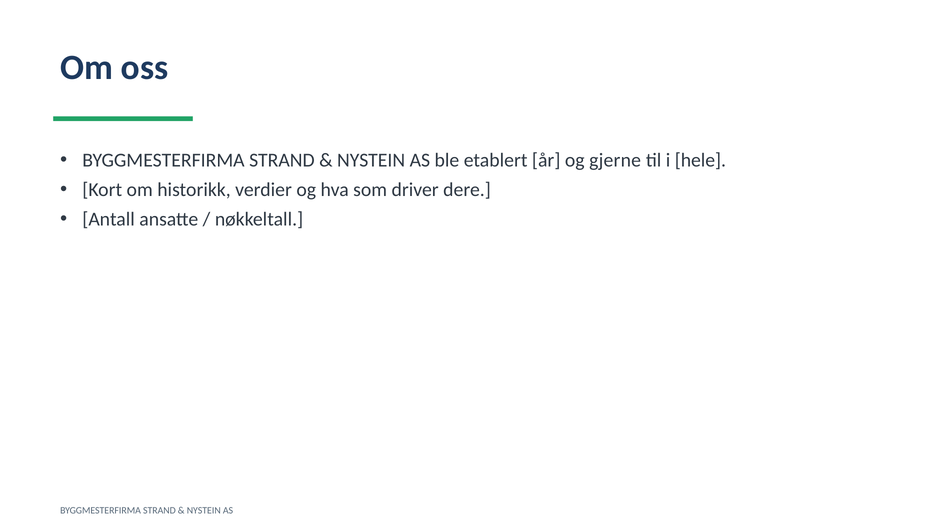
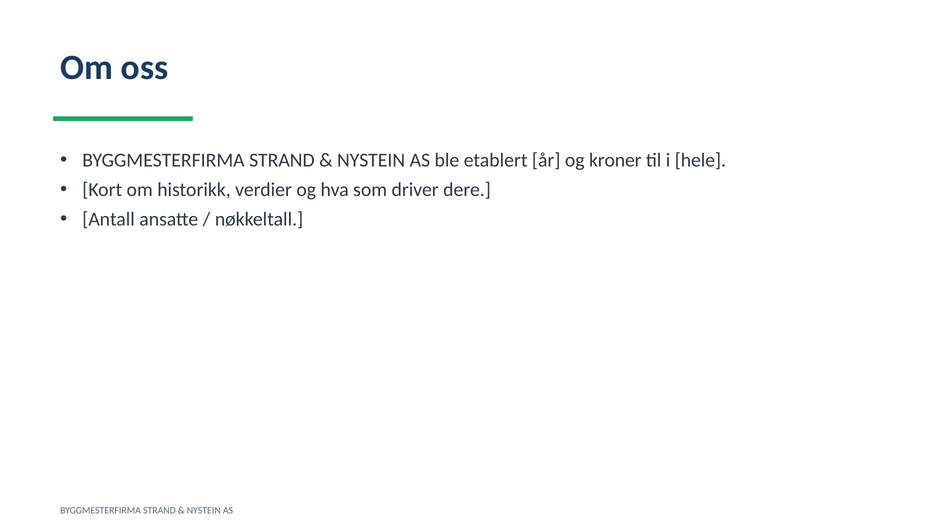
gjerne: gjerne -> kroner (615, 160)
